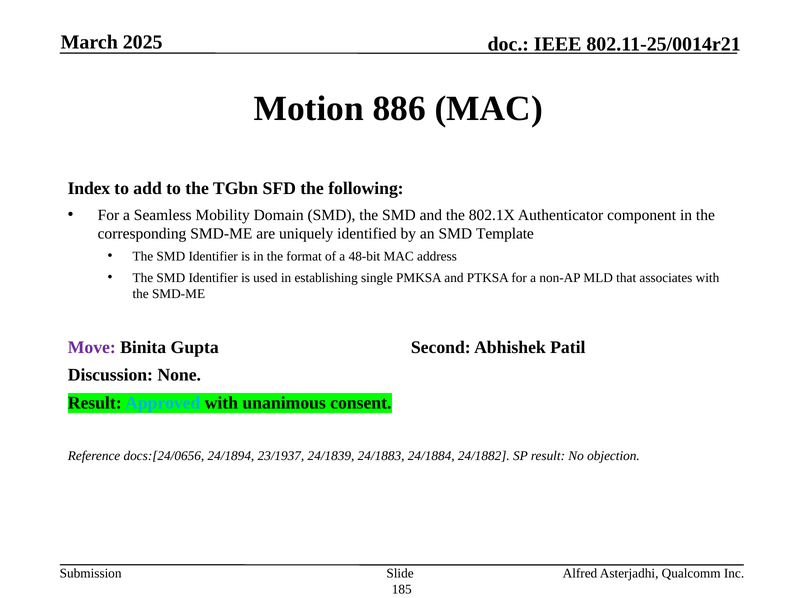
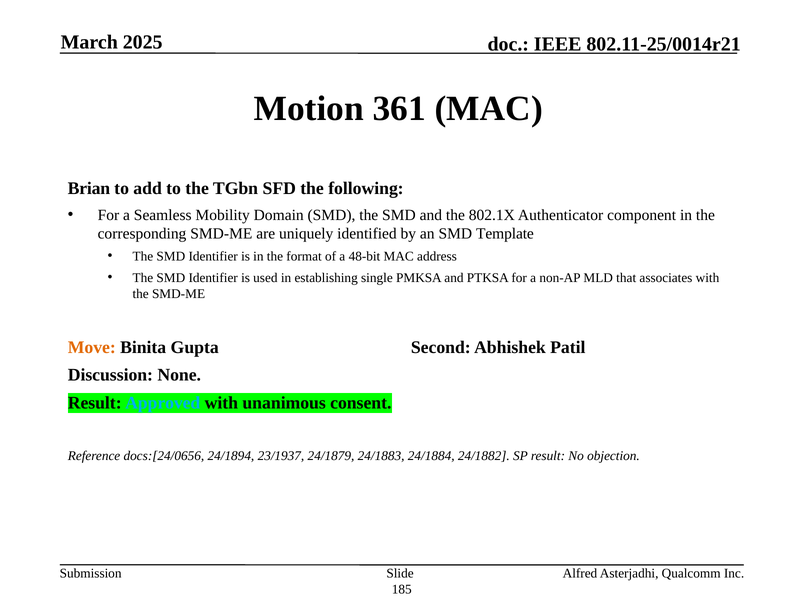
886: 886 -> 361 (399, 109)
Index: Index -> Brian (89, 189)
Move colour: purple -> orange (92, 347)
24/1839: 24/1839 -> 24/1879 (331, 456)
